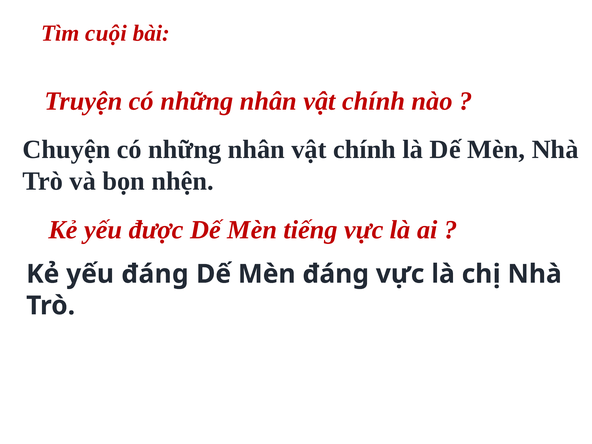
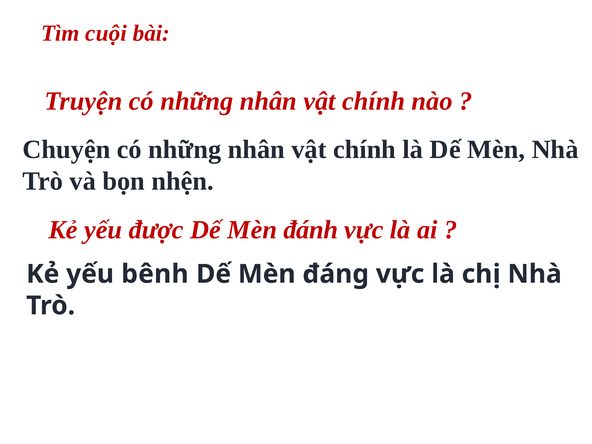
tiếng: tiếng -> đánh (311, 230)
yếu đáng: đáng -> bênh (155, 274)
